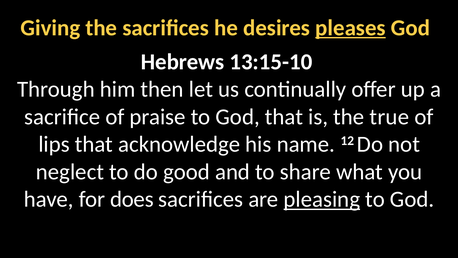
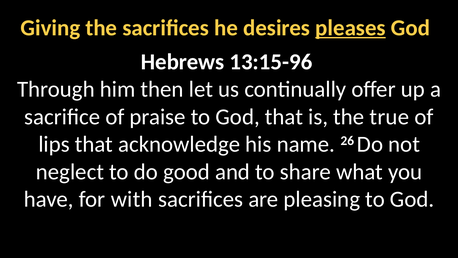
13:15-10: 13:15-10 -> 13:15-96 (271, 62)
12: 12 -> 26 (347, 140)
does: does -> with (132, 199)
pleasing underline: present -> none (322, 199)
